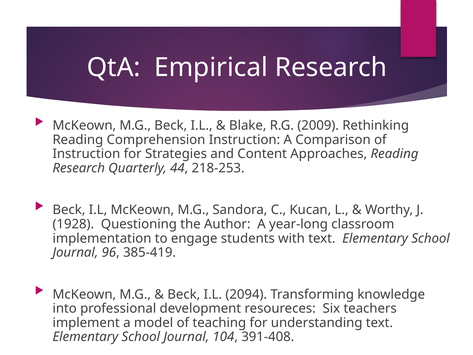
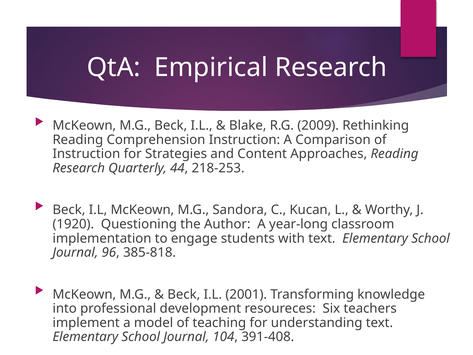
1928: 1928 -> 1920 (73, 224)
385-419: 385-419 -> 385-818 (150, 252)
2094: 2094 -> 2001 (246, 294)
